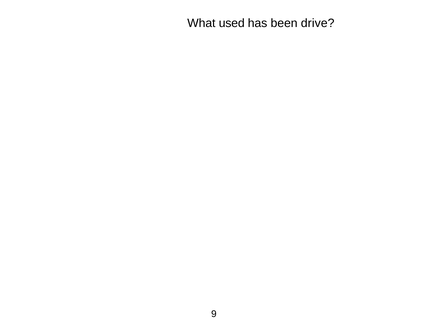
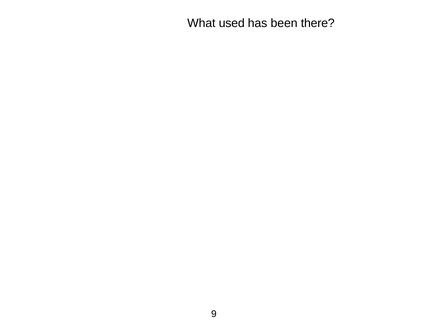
been drive: drive -> there (318, 23)
